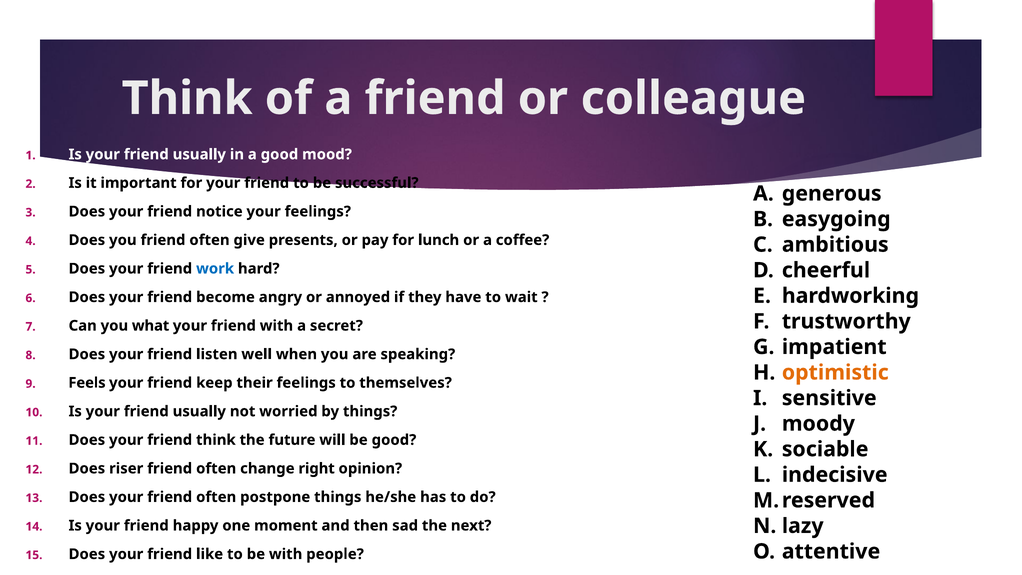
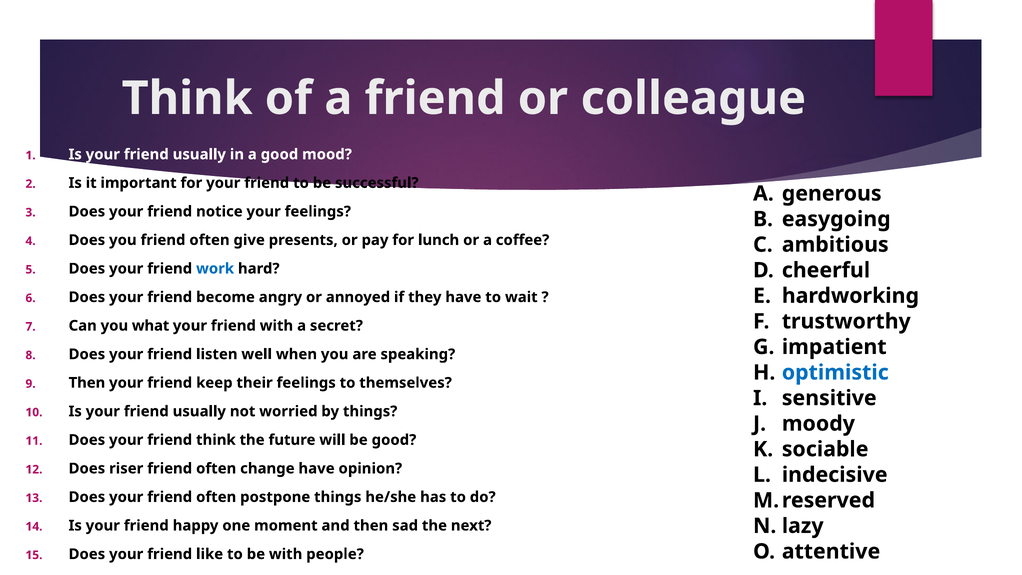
optimistic colour: orange -> blue (835, 372)
Feels: Feels -> Then (87, 383)
change right: right -> have (317, 468)
